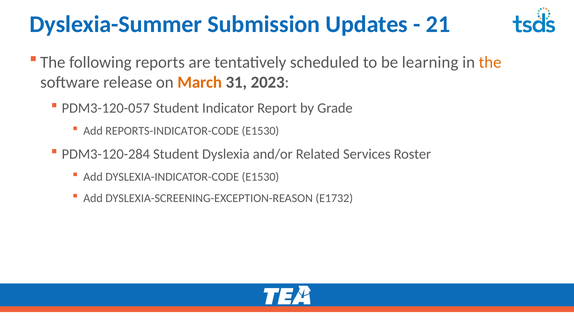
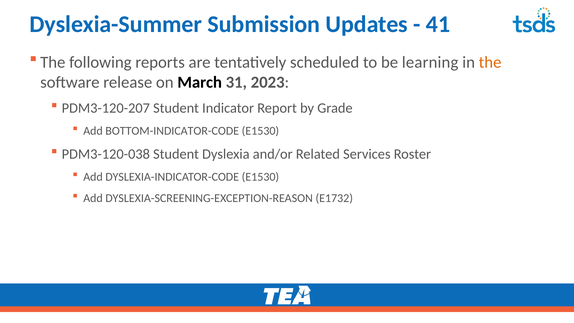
21: 21 -> 41 (438, 24)
March colour: orange -> black (200, 82)
PDM3-120-057: PDM3-120-057 -> PDM3-120-207 (106, 108)
REPORTS-INDICATOR-CODE: REPORTS-INDICATOR-CODE -> BOTTOM-INDICATOR-CODE (172, 131)
PDM3-120-284: PDM3-120-284 -> PDM3-120-038 (106, 154)
